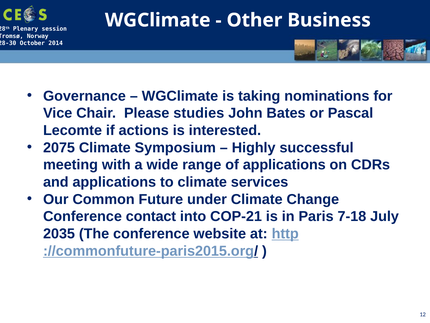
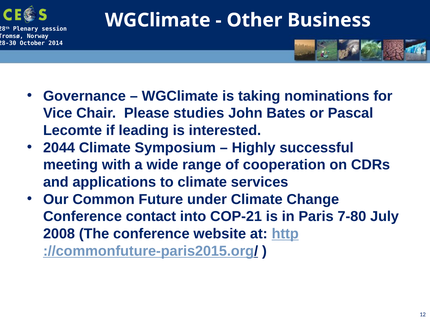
actions: actions -> leading (144, 130)
2075: 2075 -> 2044 (59, 147)
of applications: applications -> cooperation (284, 165)
7-18: 7-18 -> 7-80 (352, 216)
2035: 2035 -> 2008 (59, 233)
